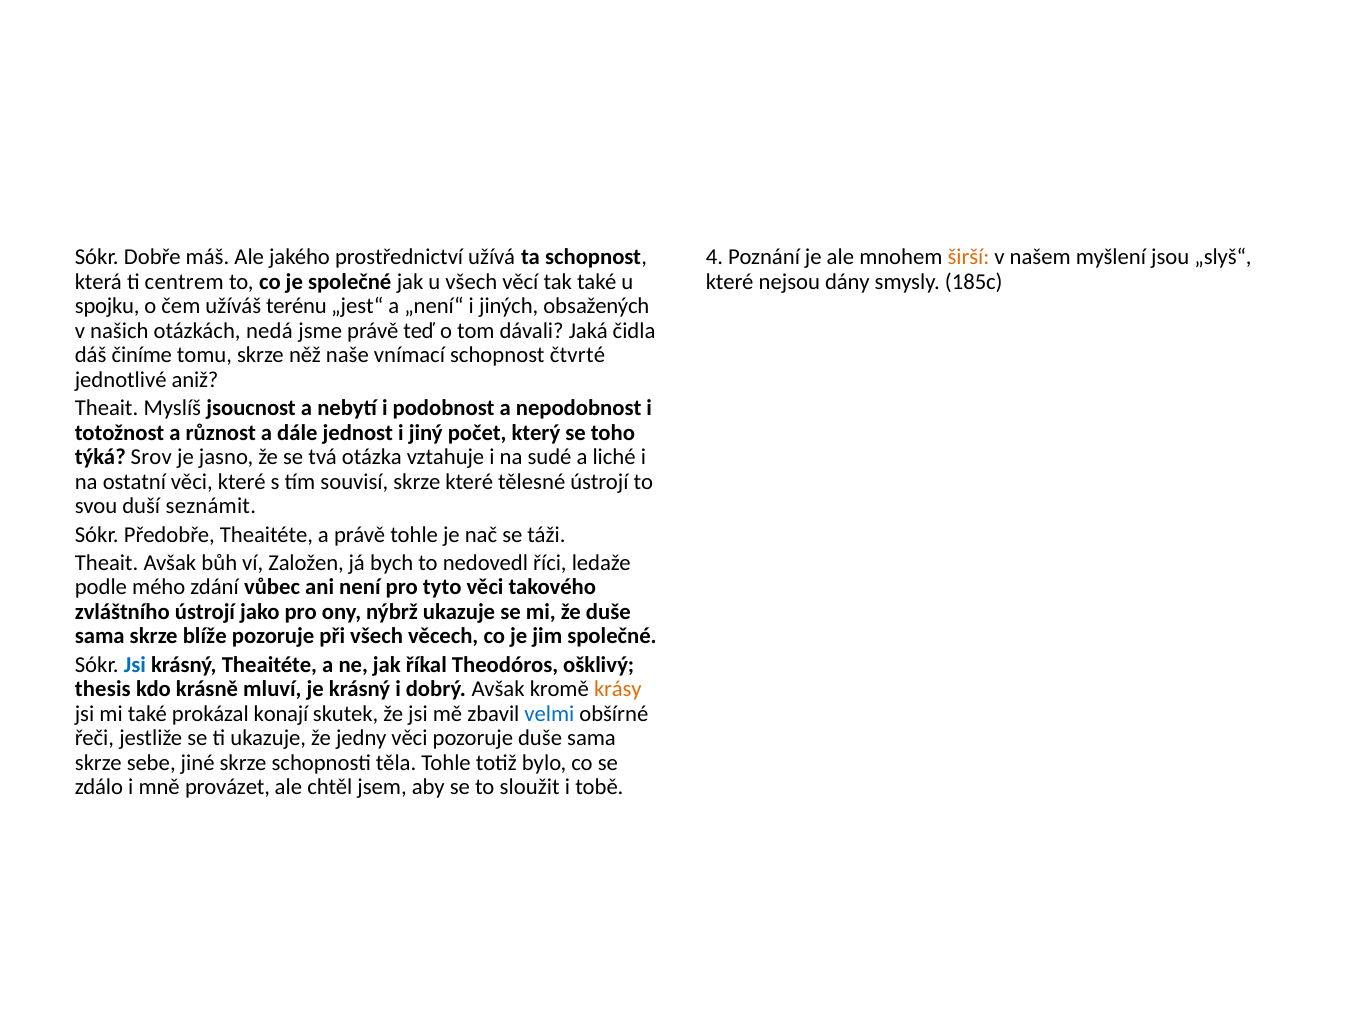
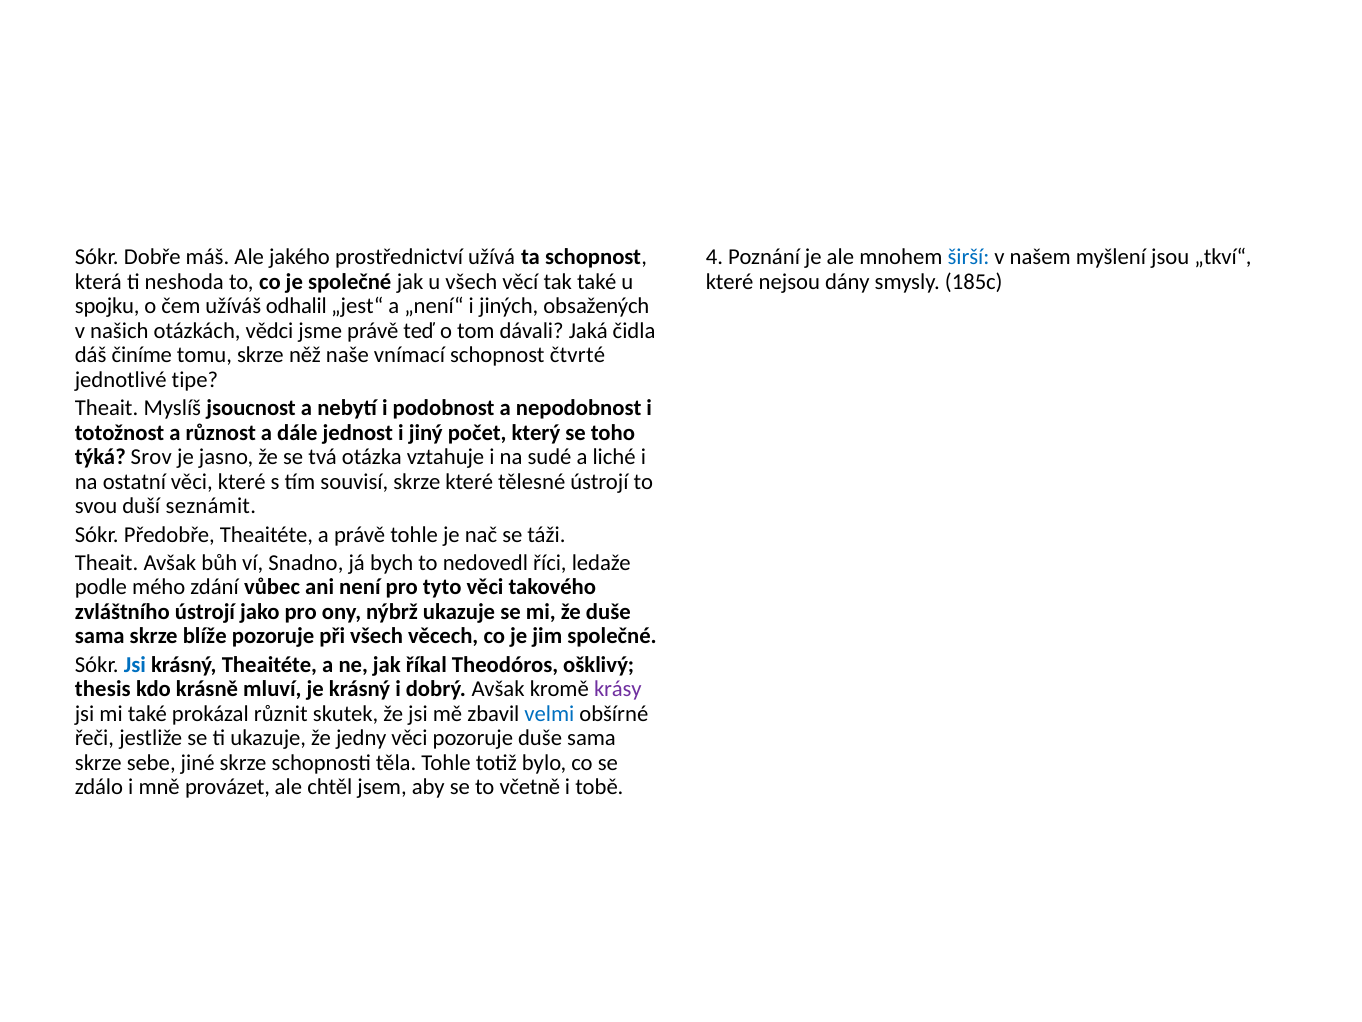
širší colour: orange -> blue (969, 257)
„slyš“: „slyš“ -> „tkví“ (1223, 257)
centrem: centrem -> neshoda (184, 282)
terénu: terénu -> odhalil (296, 306)
nedá: nedá -> vědci (270, 331)
aniž: aniž -> tipe (195, 380)
Založen: Založen -> Snadno (306, 563)
krásy colour: orange -> purple (618, 689)
konají: konají -> různit (281, 714)
sloužit: sloužit -> včetně (530, 787)
